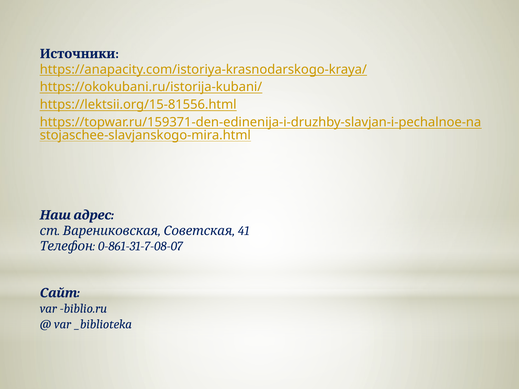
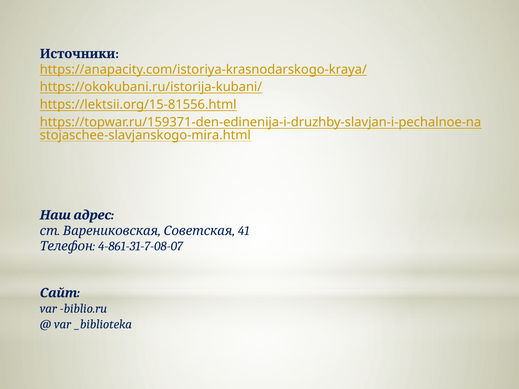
0-861-31-7-08-07: 0-861-31-7-08-07 -> 4-861-31-7-08-07 (140, 246)
